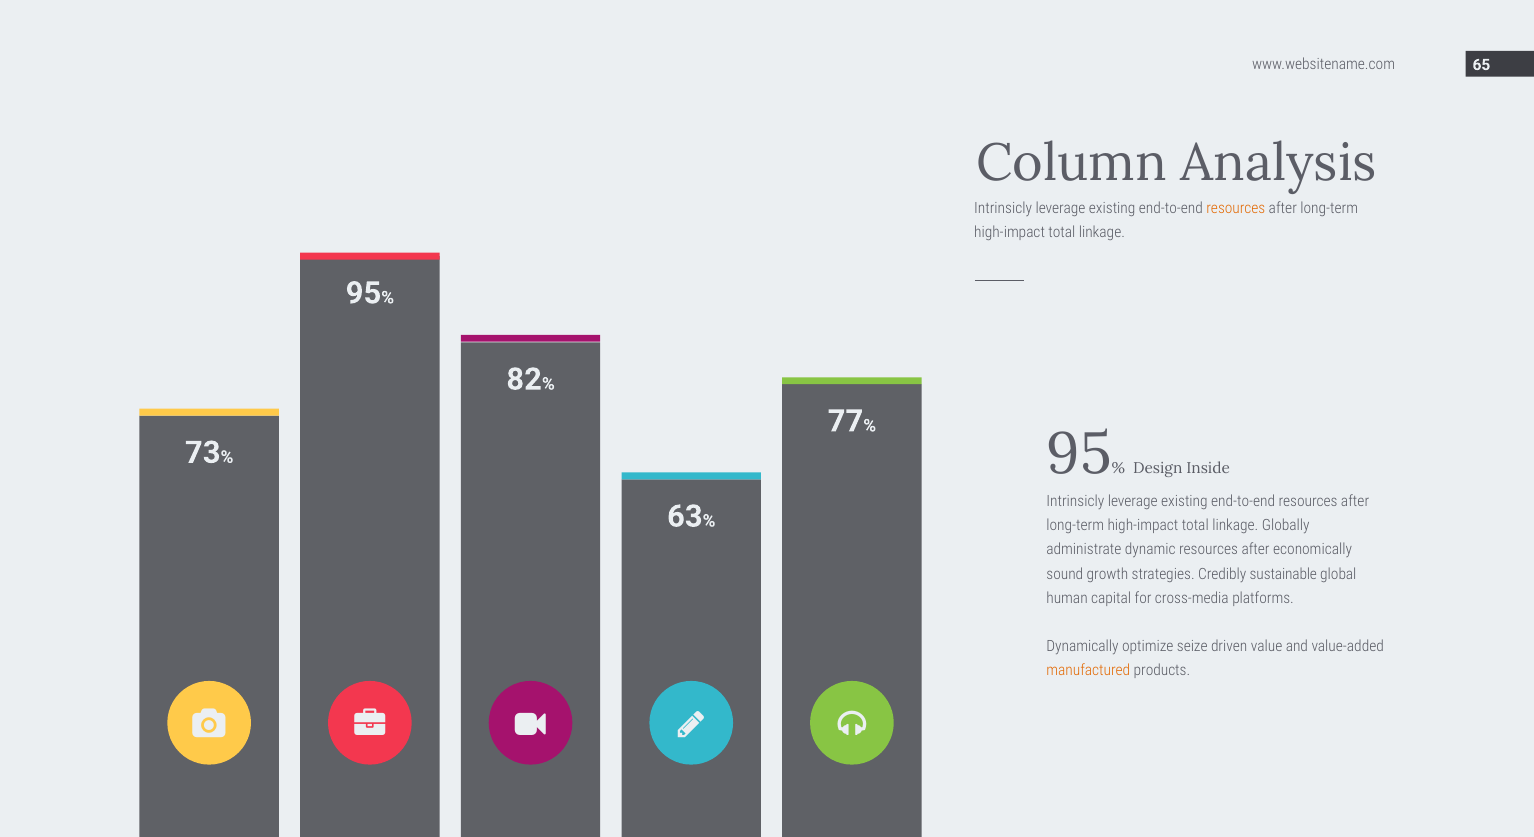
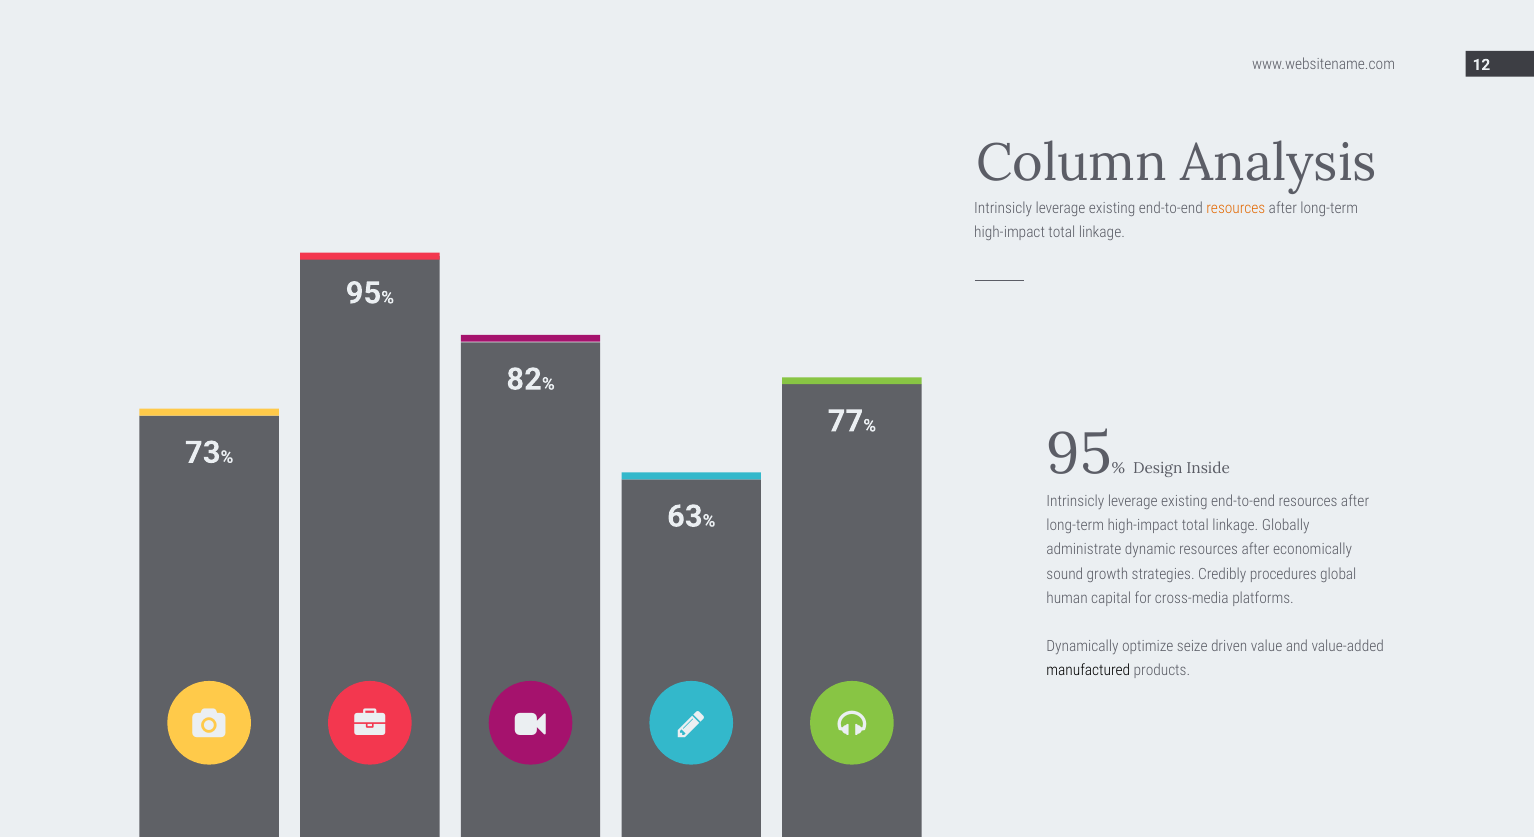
65: 65 -> 12 (1481, 65)
sustainable: sustainable -> procedures (1283, 574)
manufactured colour: orange -> black (1088, 670)
